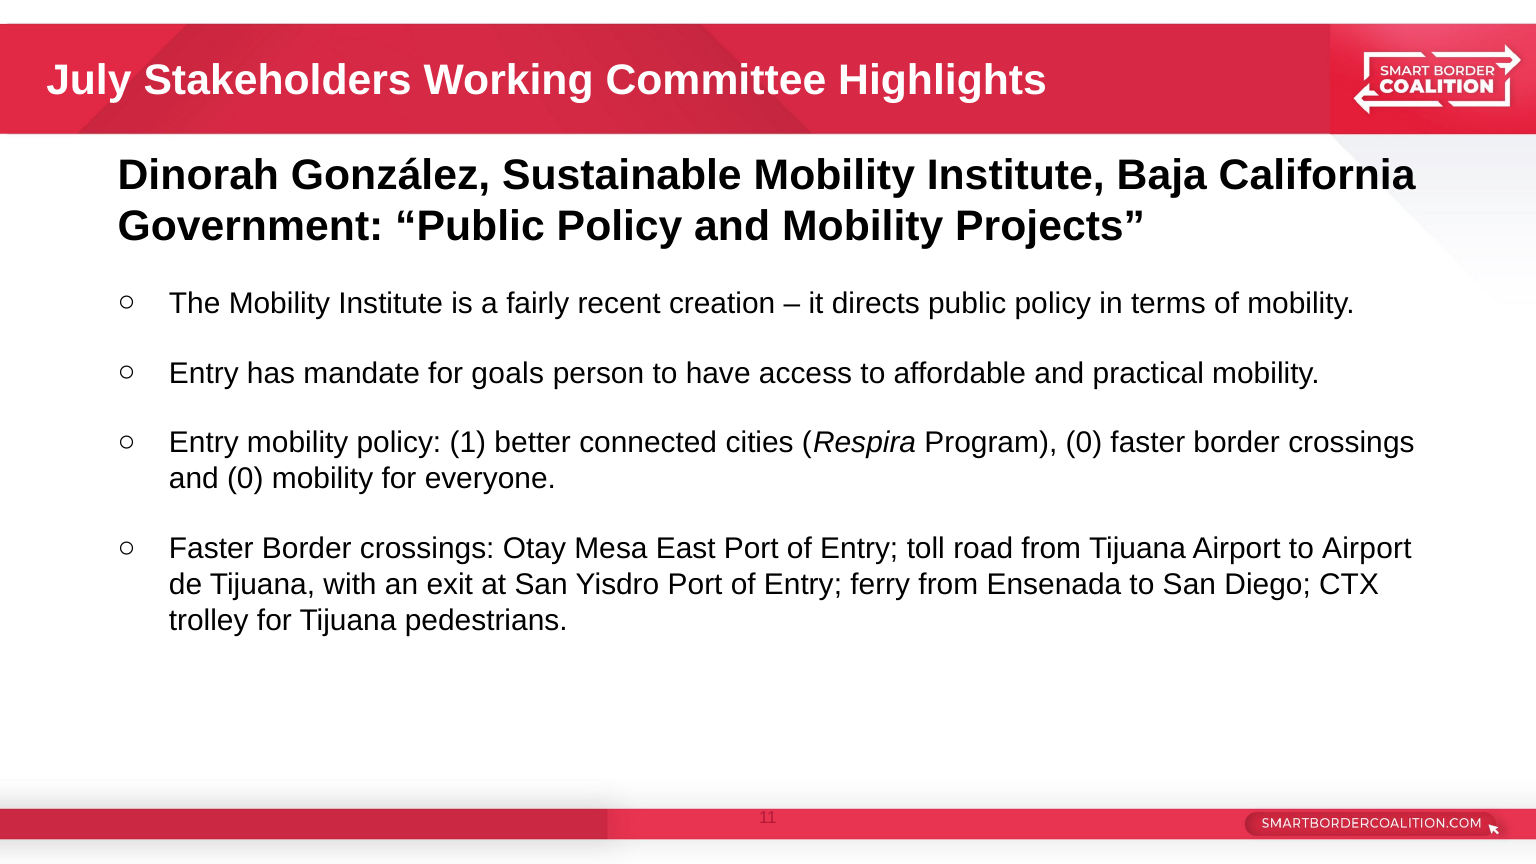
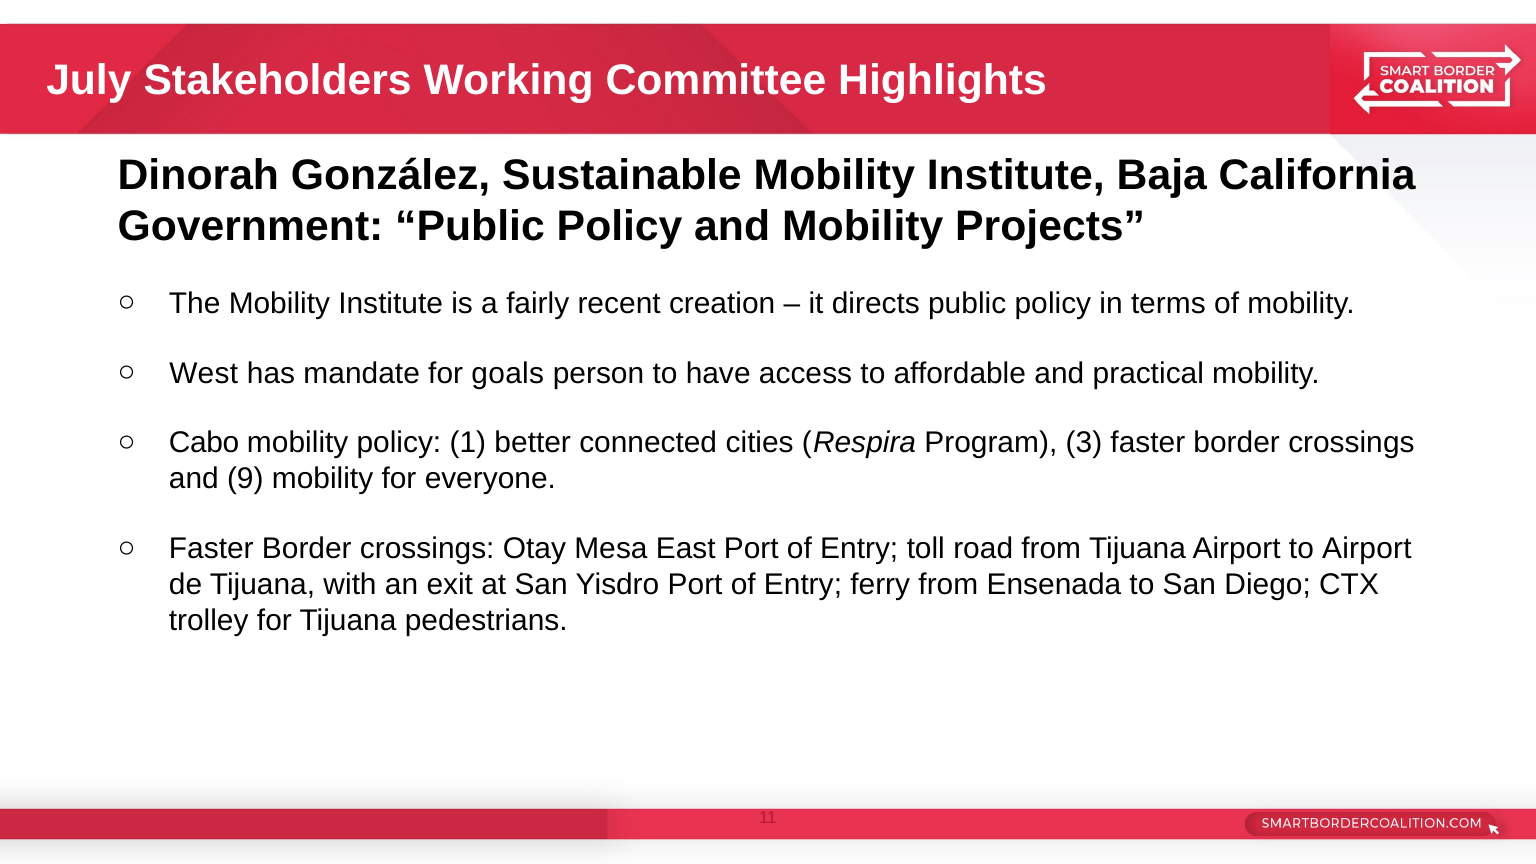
Entry: Entry -> West (204, 373)
Entry: Entry -> Cabo (204, 443)
Program 0: 0 -> 3 (1084, 443)
and 0: 0 -> 9 (245, 479)
